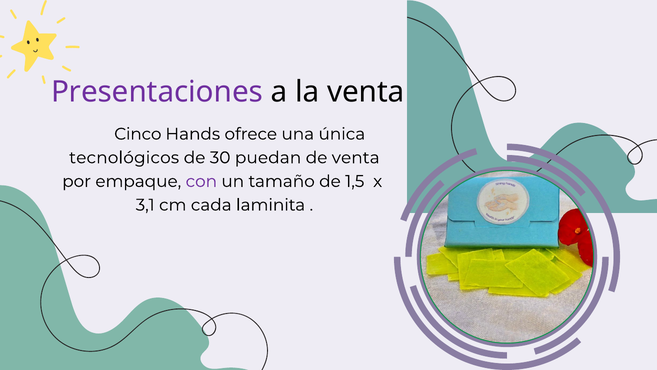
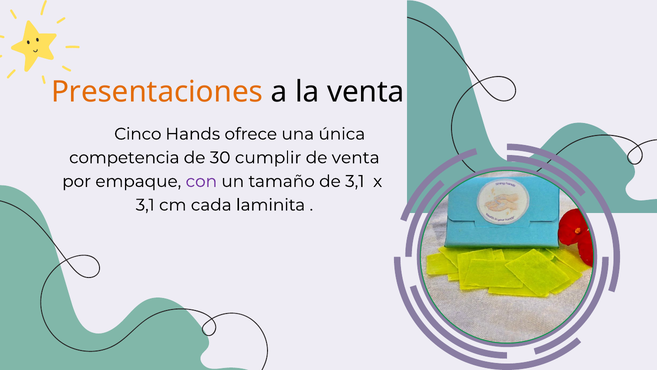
Presentaciones colour: purple -> orange (157, 92)
tecnológicos: tecnológicos -> competencia (124, 158)
puedan: puedan -> cumplir (268, 158)
de 1,5: 1,5 -> 3,1 (355, 181)
